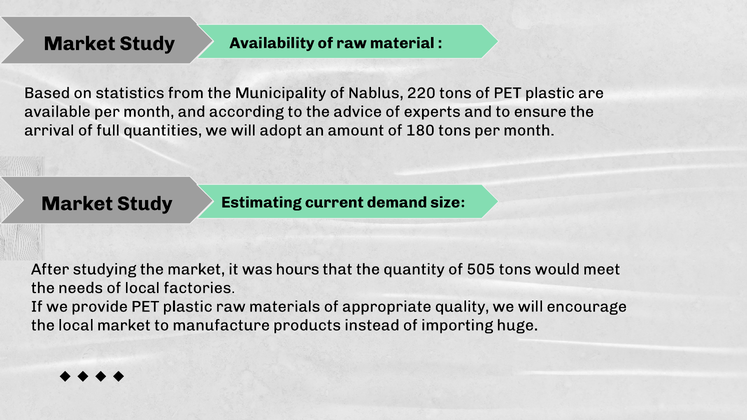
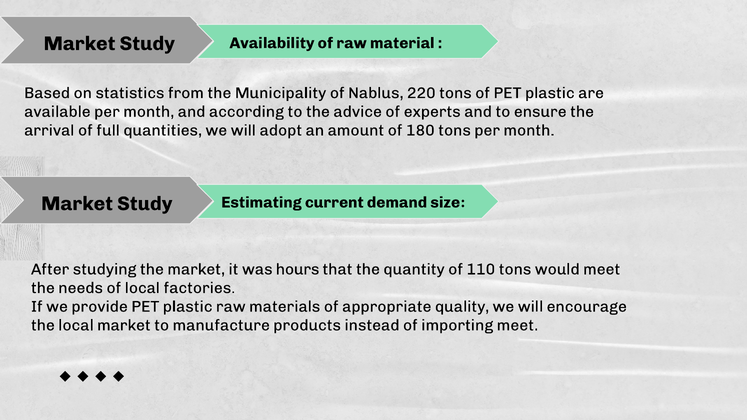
505: 505 -> 110 (481, 269)
importing huge: huge -> meet (517, 325)
